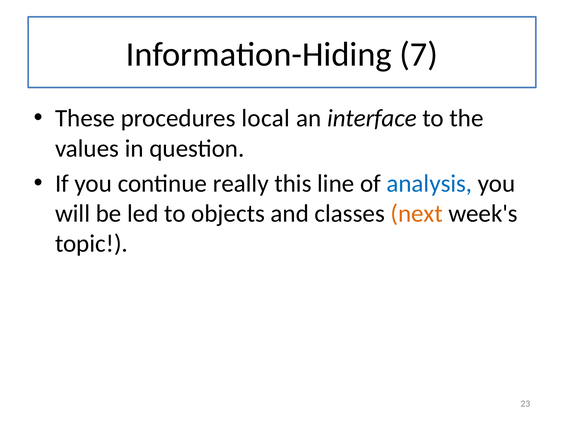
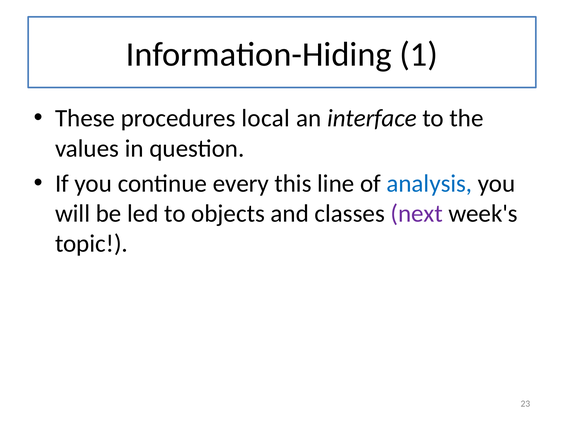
7: 7 -> 1 (419, 55)
really: really -> every (241, 184)
next colour: orange -> purple (417, 214)
